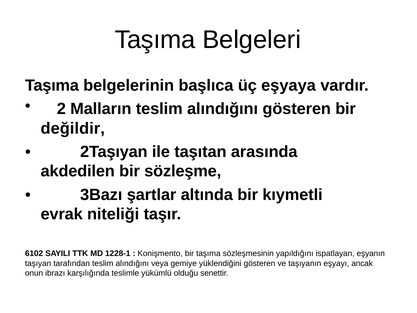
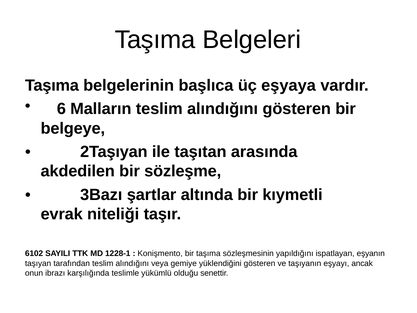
2: 2 -> 6 (61, 109)
değildir: değildir -> belgeye (73, 128)
